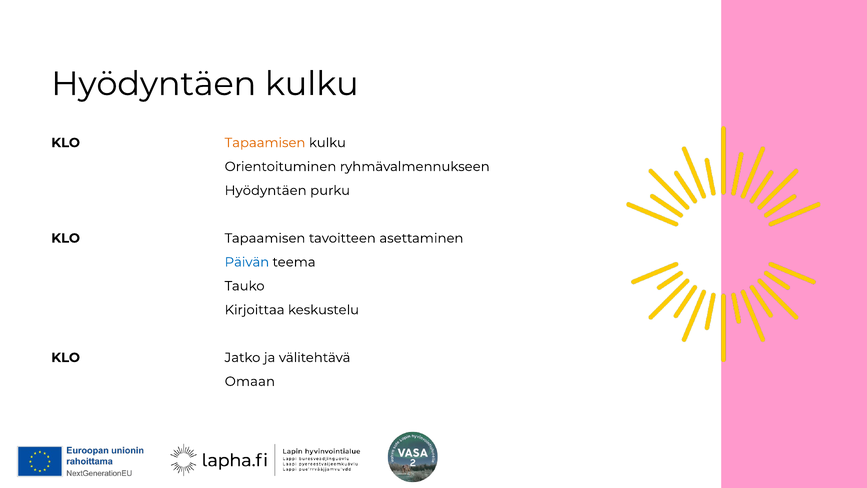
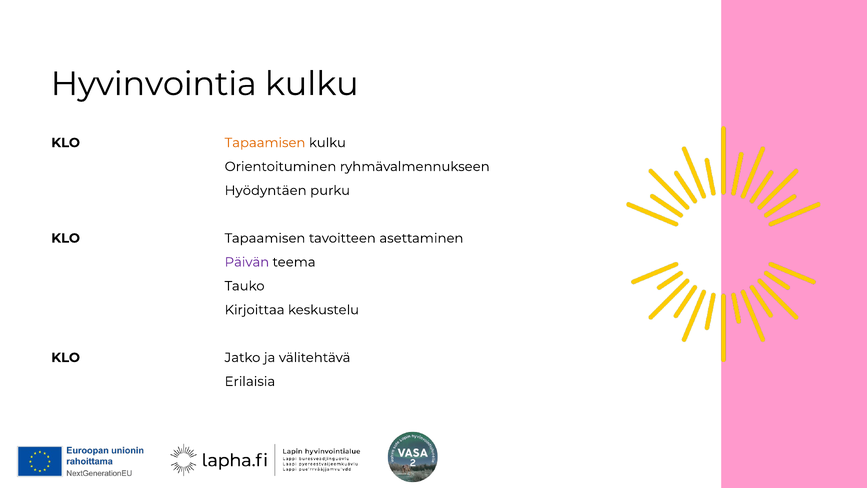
Hyödyntäen: Hyödyntäen -> Hyvinvointia (154, 84)
Päivän colour: blue -> purple (247, 262)
Omaan: Omaan -> Erilaisia (250, 381)
